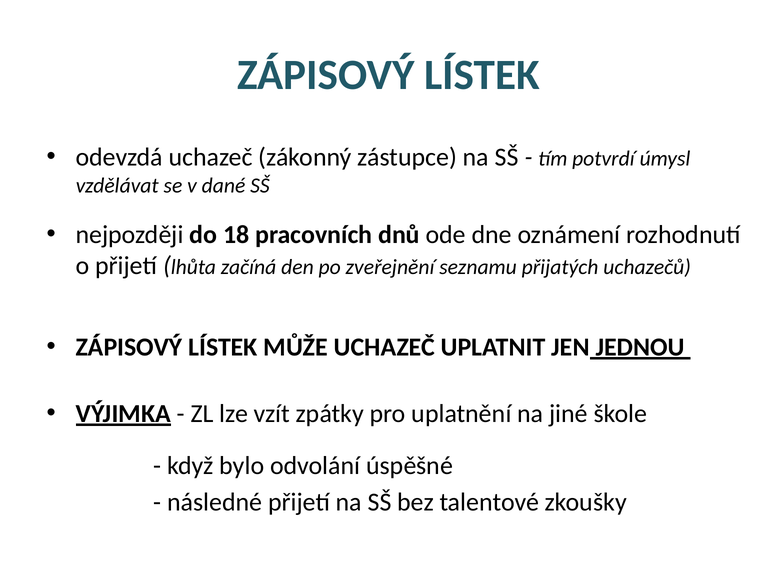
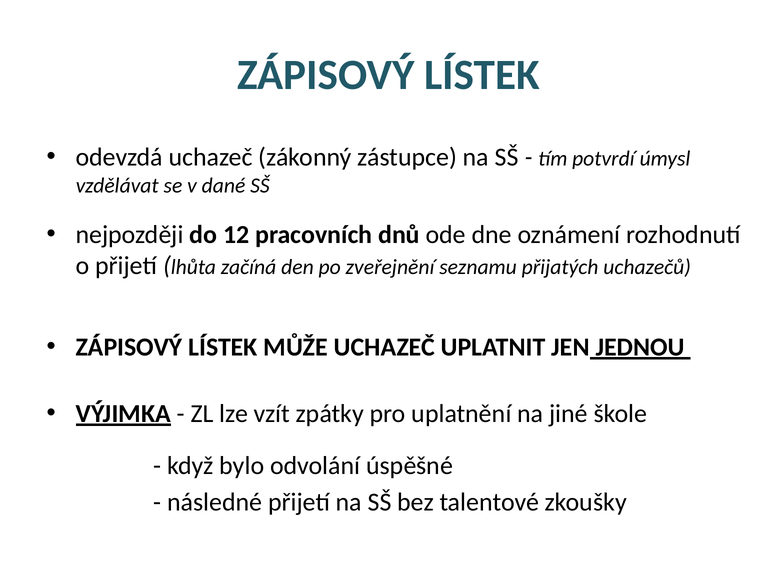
18: 18 -> 12 (236, 234)
